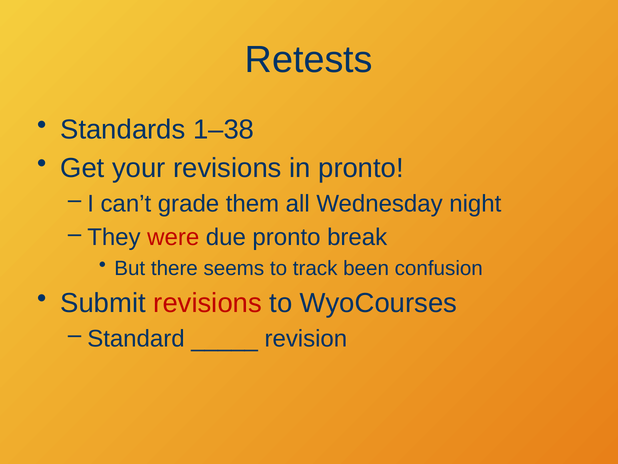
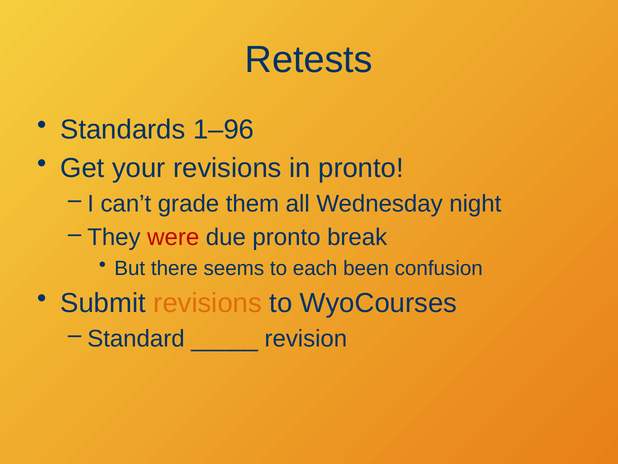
1–38: 1–38 -> 1–96 (224, 130)
track: track -> each (315, 268)
revisions colour: red -> orange (208, 303)
